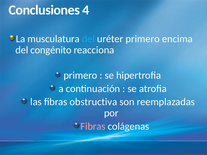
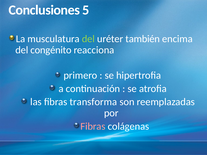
4: 4 -> 5 (86, 10)
del colour: light blue -> light green (88, 39)
uréter primero: primero -> también (143, 39)
obstructiva: obstructiva -> transforma (93, 102)
